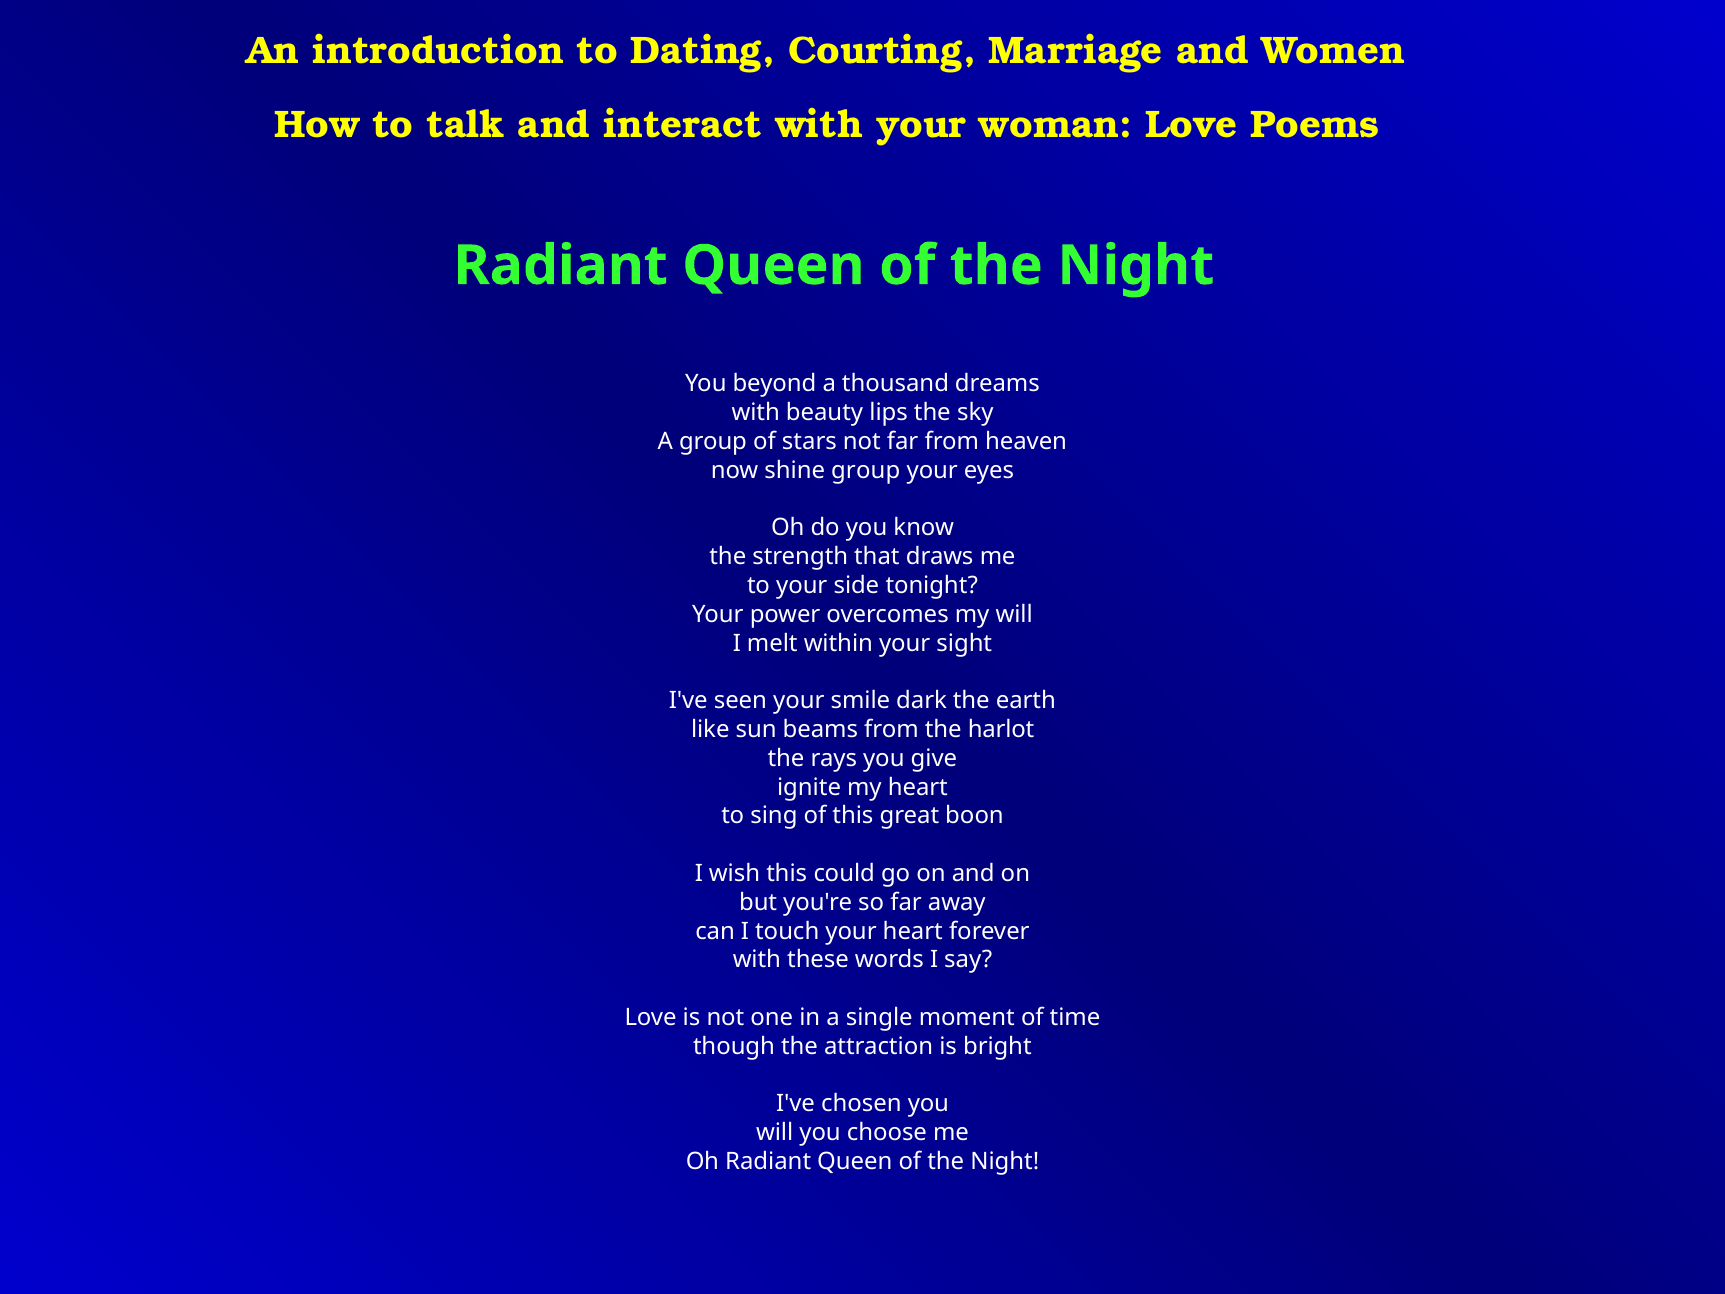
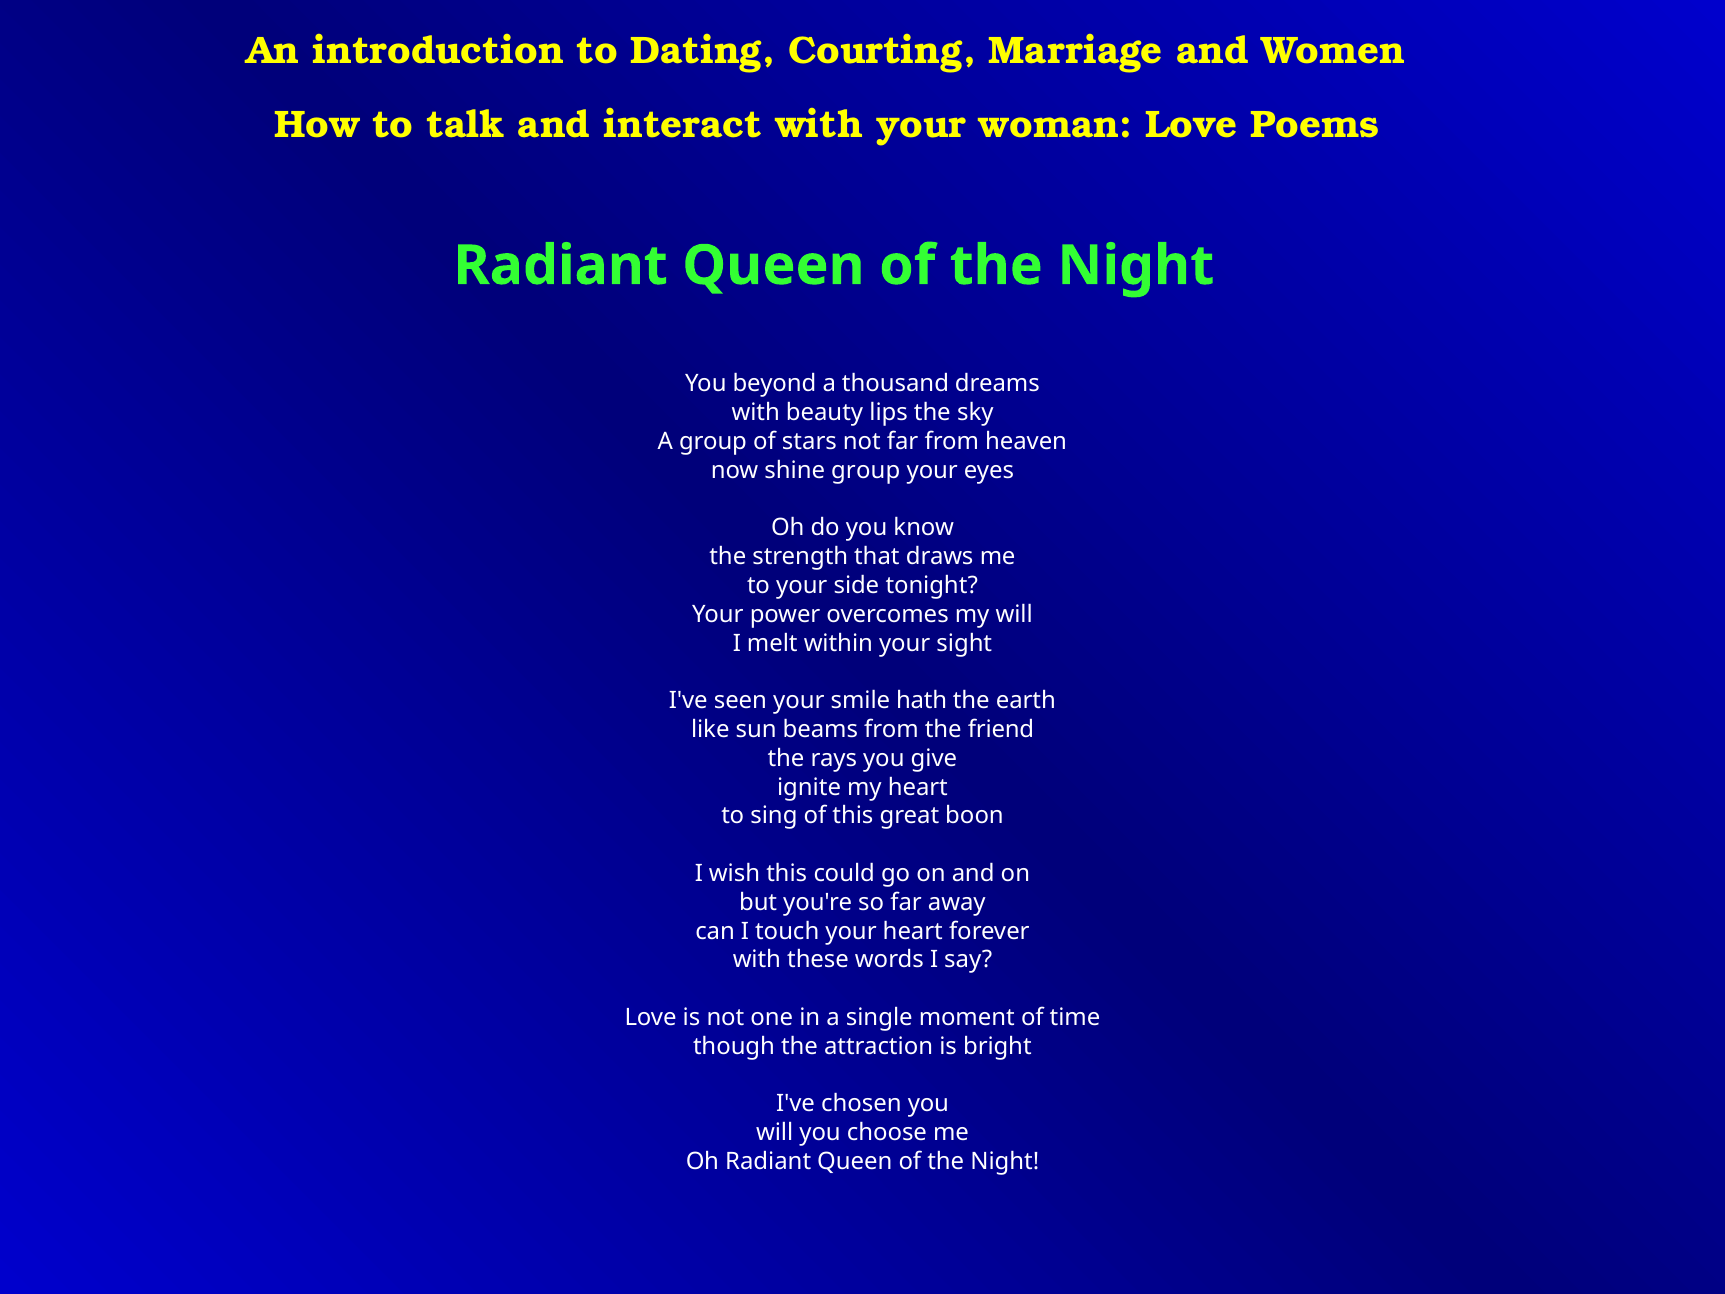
dark: dark -> hath (922, 701)
harlot: harlot -> friend (1001, 729)
